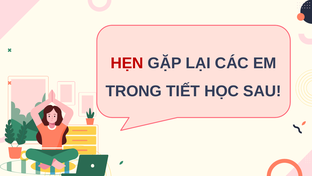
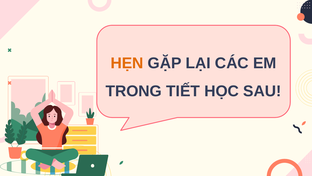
HẸN colour: red -> orange (127, 63)
